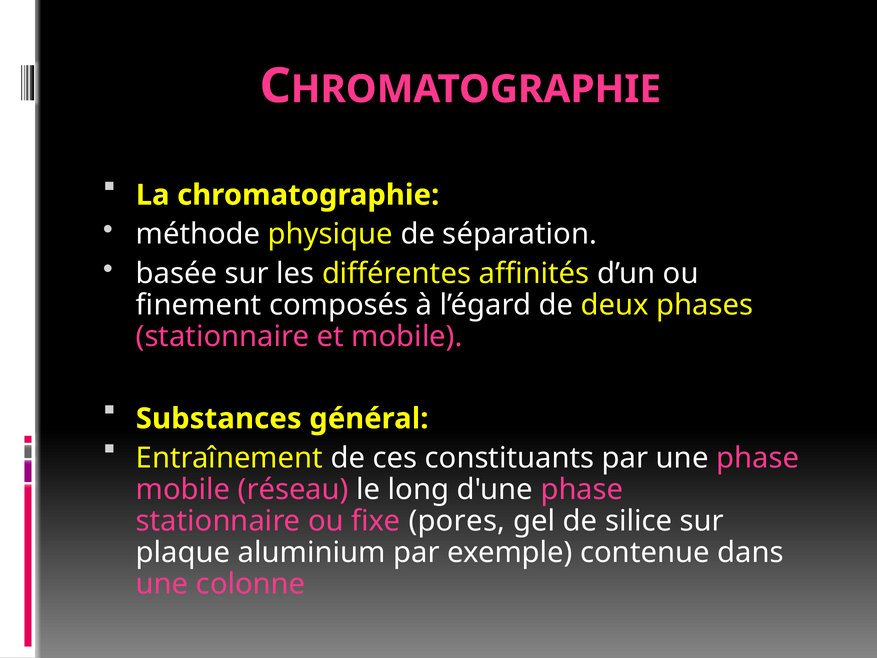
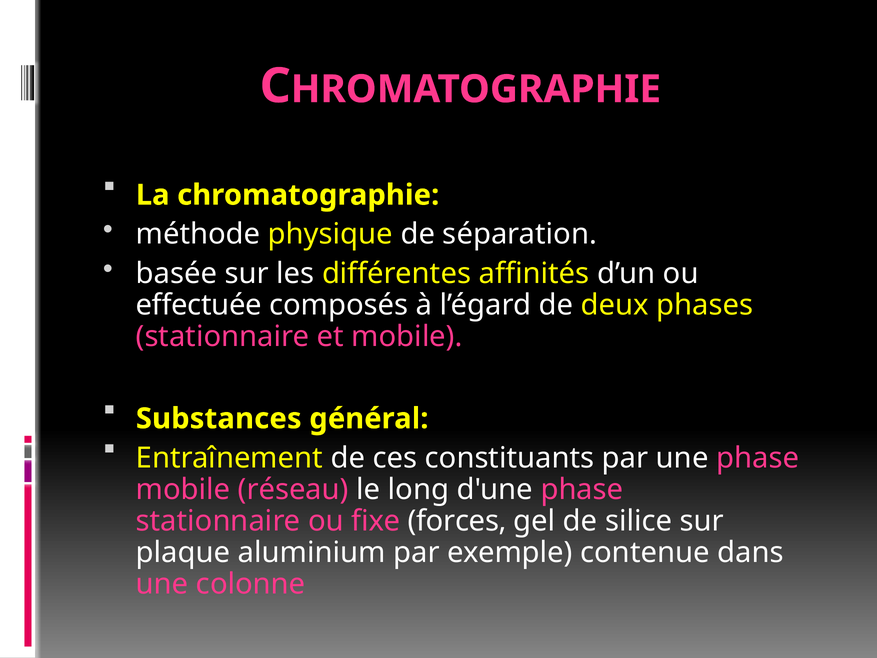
finement: finement -> effectuée (199, 305)
pores: pores -> forces (457, 521)
